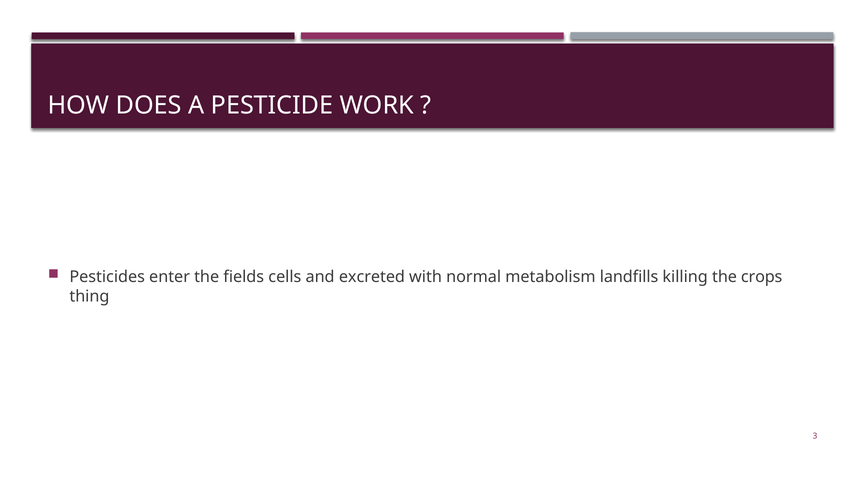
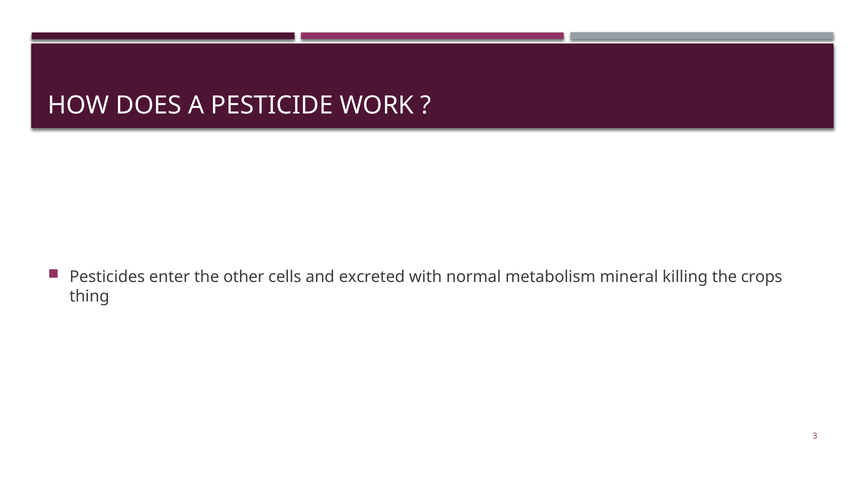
fields: fields -> other (244, 277)
landfills: landfills -> mineral (629, 277)
